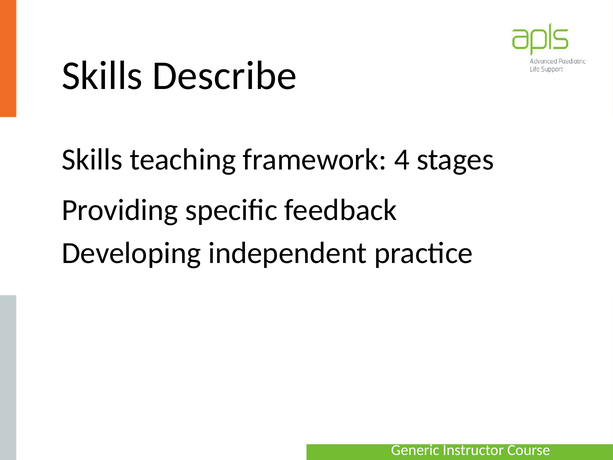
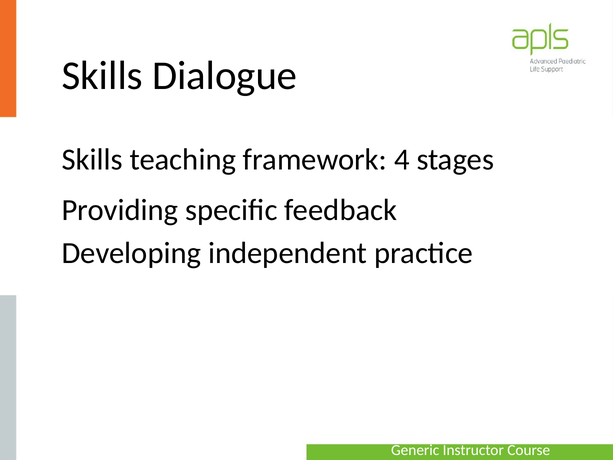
Describe: Describe -> Dialogue (225, 76)
